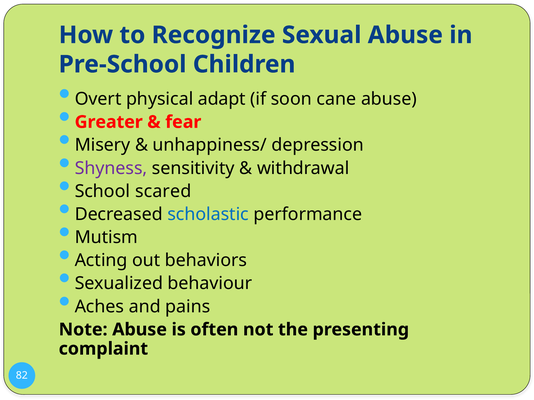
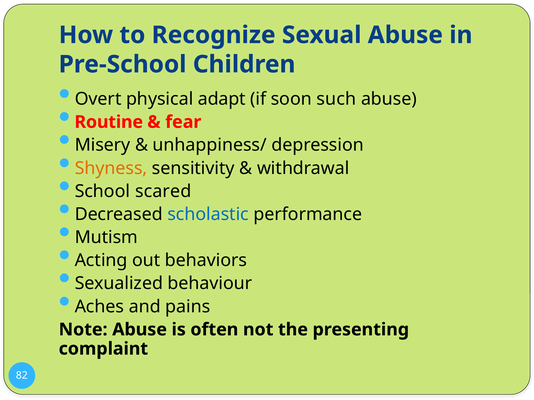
cane: cane -> such (336, 99)
Greater: Greater -> Routine (109, 122)
Shyness colour: purple -> orange (111, 168)
